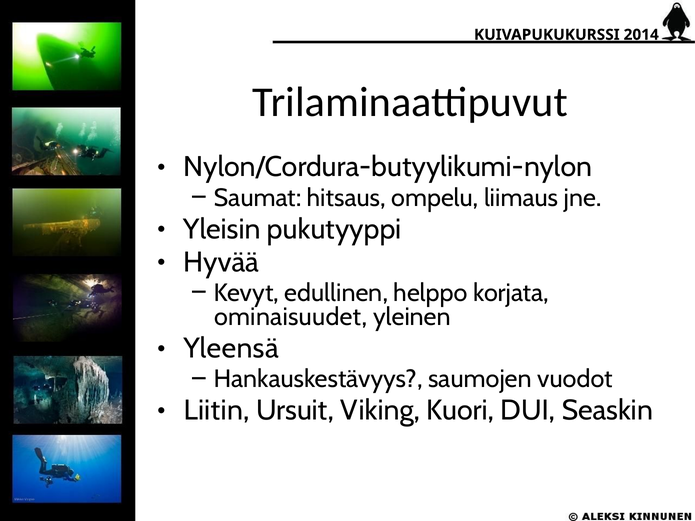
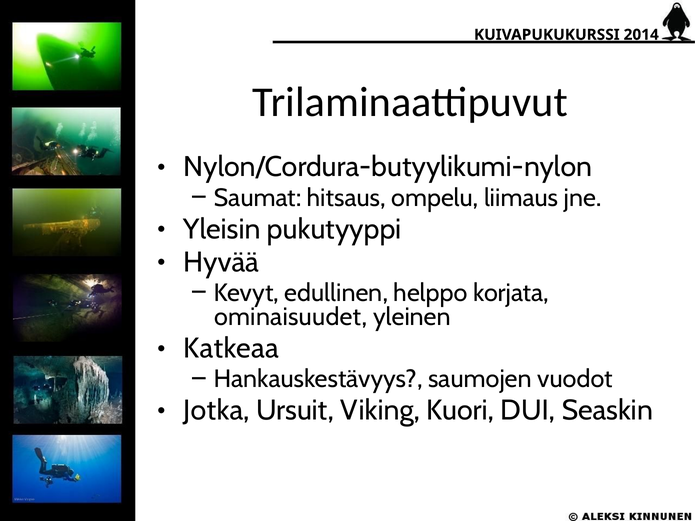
Yleensä: Yleensä -> Katkeaa (231, 348)
Liitin: Liitin -> Jotka (217, 411)
